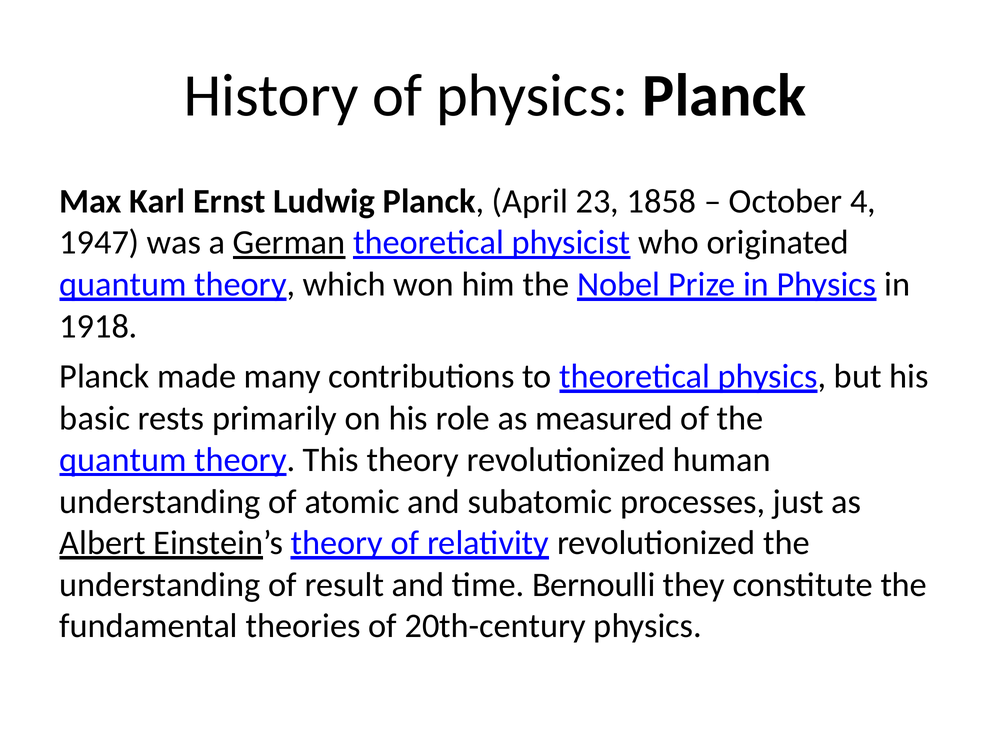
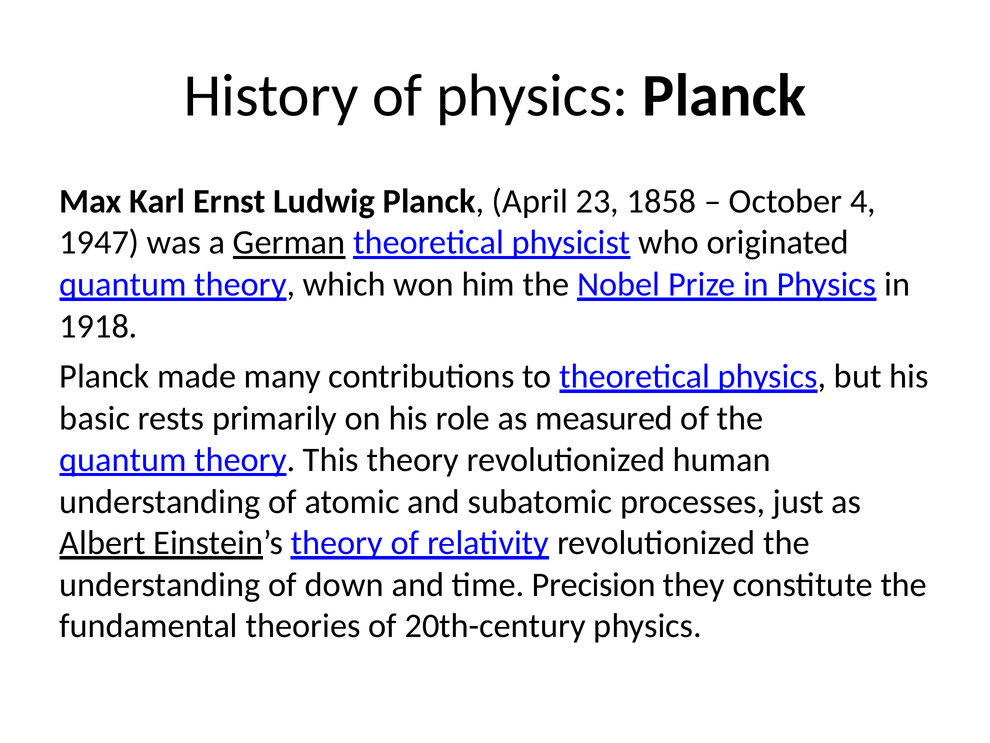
result: result -> down (344, 584)
Bernoulli: Bernoulli -> Precision (594, 584)
